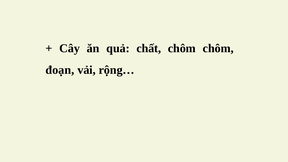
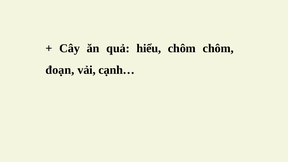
chất: chất -> hiểu (149, 48)
rộng…: rộng… -> cạnh… (117, 70)
